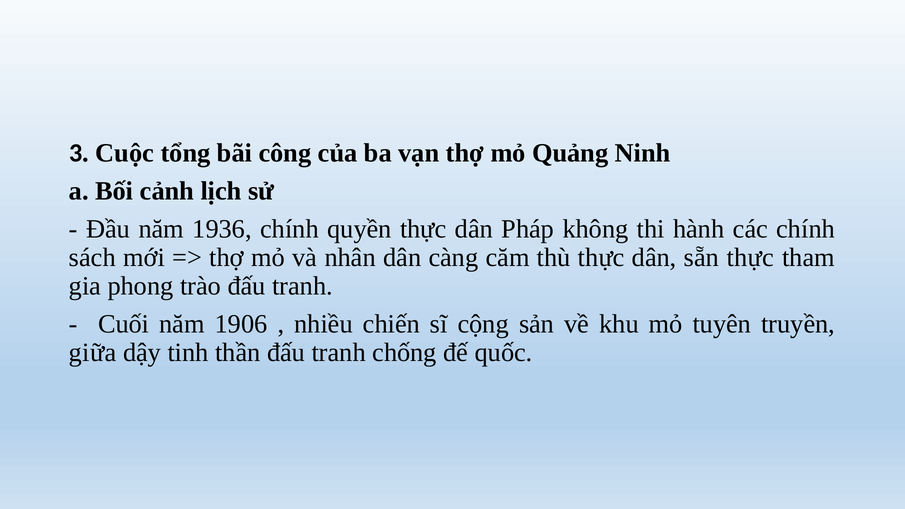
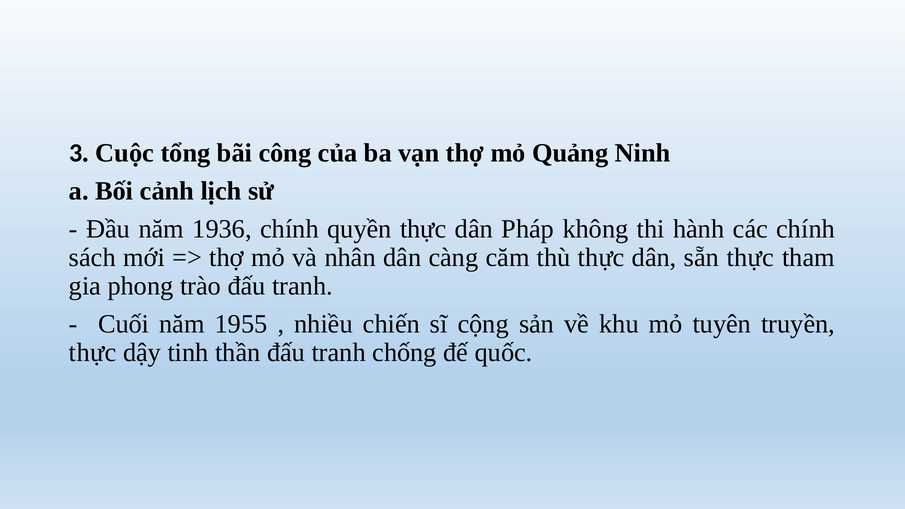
1906: 1906 -> 1955 (241, 324)
giữa: giữa -> thực (93, 352)
